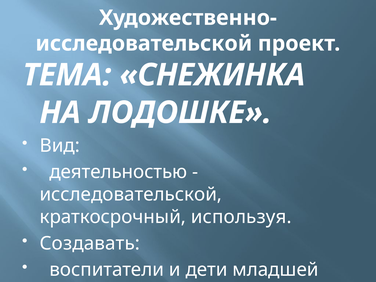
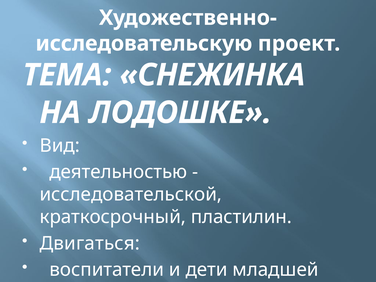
исследовательской: исследовательской -> исследовательскую (144, 44)
используя: используя -> пластилин (241, 217)
Создавать: Создавать -> Двигаться (90, 243)
